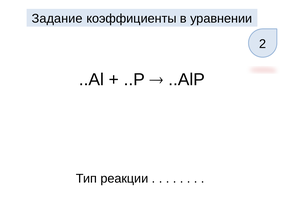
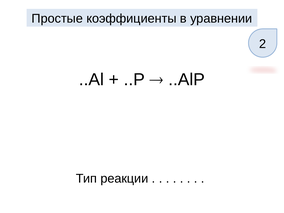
Задание: Задание -> Простые (57, 19)
